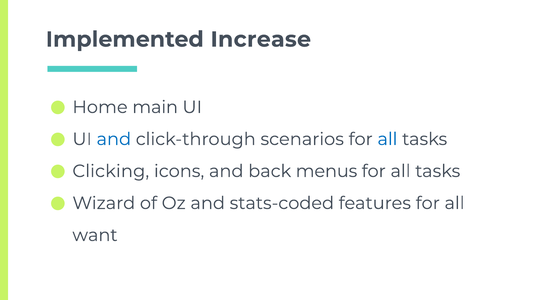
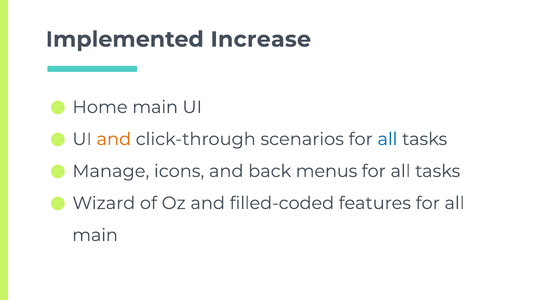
and colour: blue -> orange (114, 139)
Clicking: Clicking -> Manage (111, 171)
stats-coded: stats-coded -> filled-coded (282, 203)
want: want -> main (95, 235)
